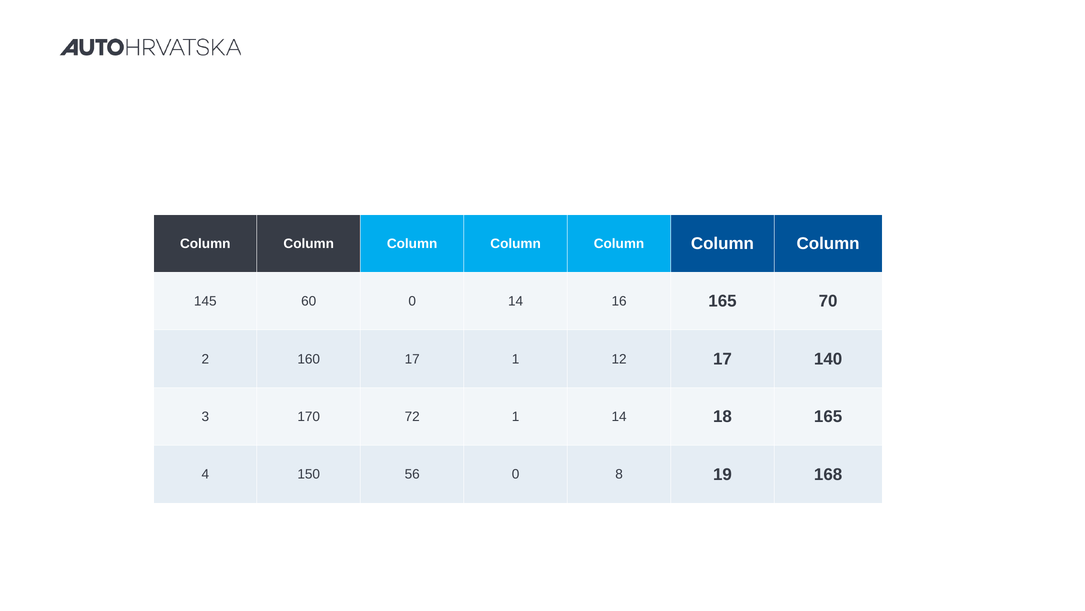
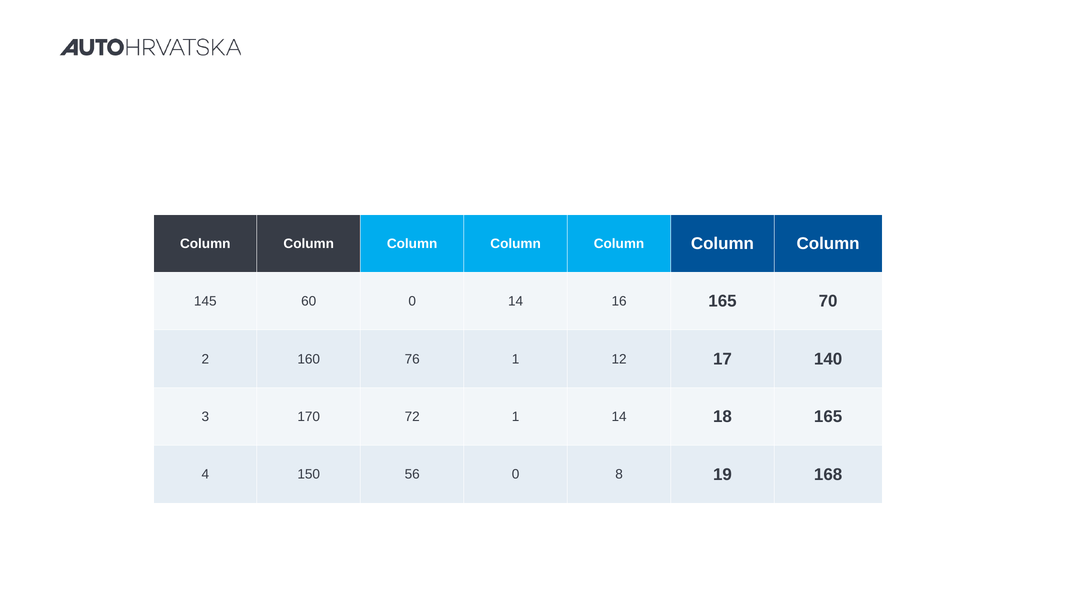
160 17: 17 -> 76 (412, 359)
